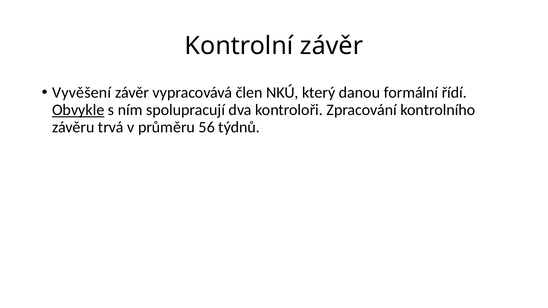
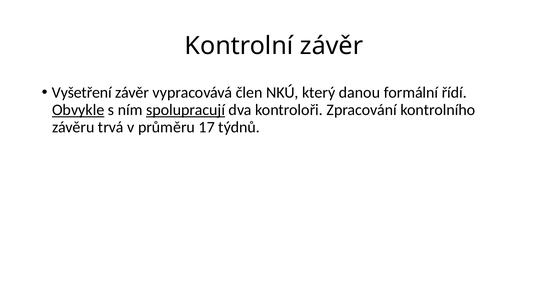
Vyvěšení: Vyvěšení -> Vyšetření (82, 93)
spolupracují underline: none -> present (186, 110)
56: 56 -> 17 (207, 127)
